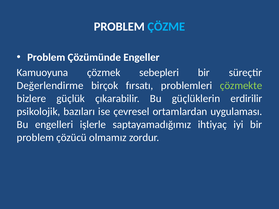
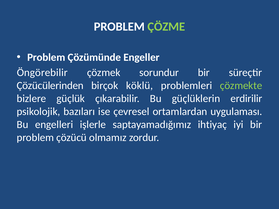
ÇÖZME colour: light blue -> light green (166, 27)
Kamuoyuna: Kamuoyuna -> Öngörebilir (42, 73)
sebepleri: sebepleri -> sorundur (159, 73)
Değerlendirme: Değerlendirme -> Çözücülerinden (50, 86)
fırsatı: fırsatı -> köklü (140, 86)
